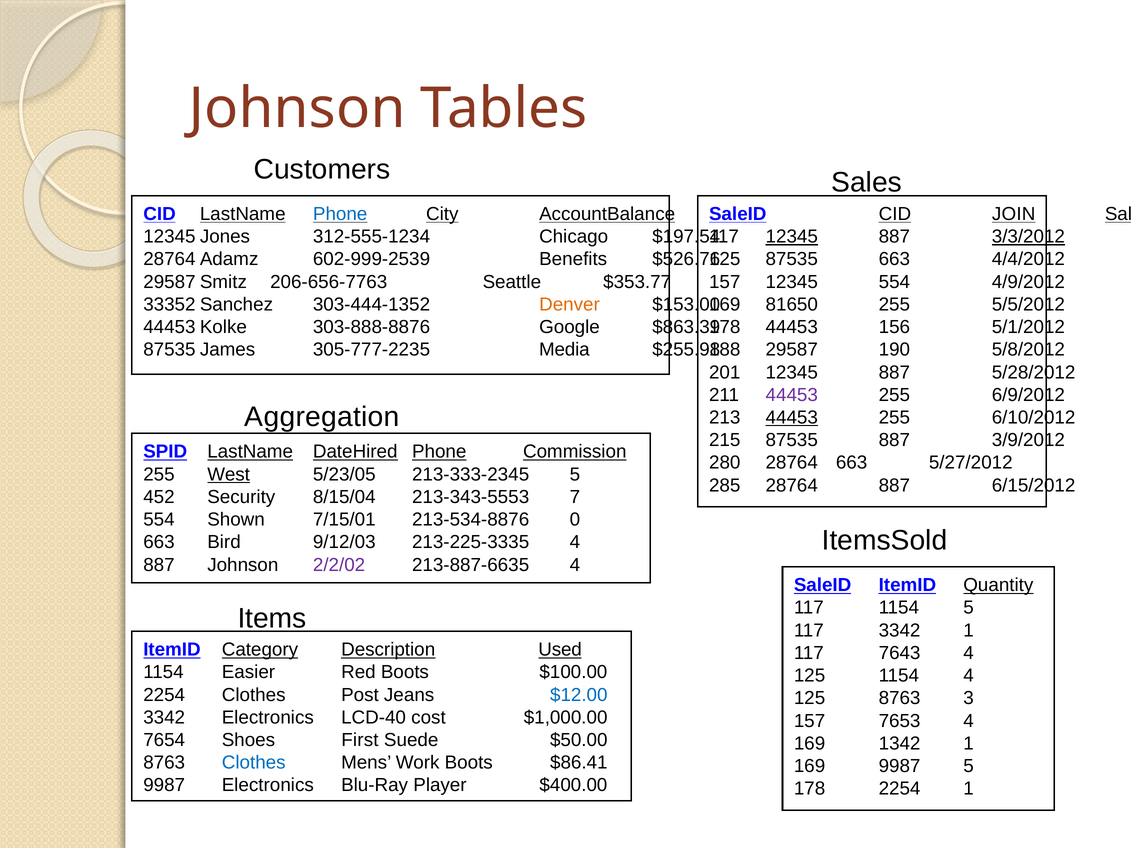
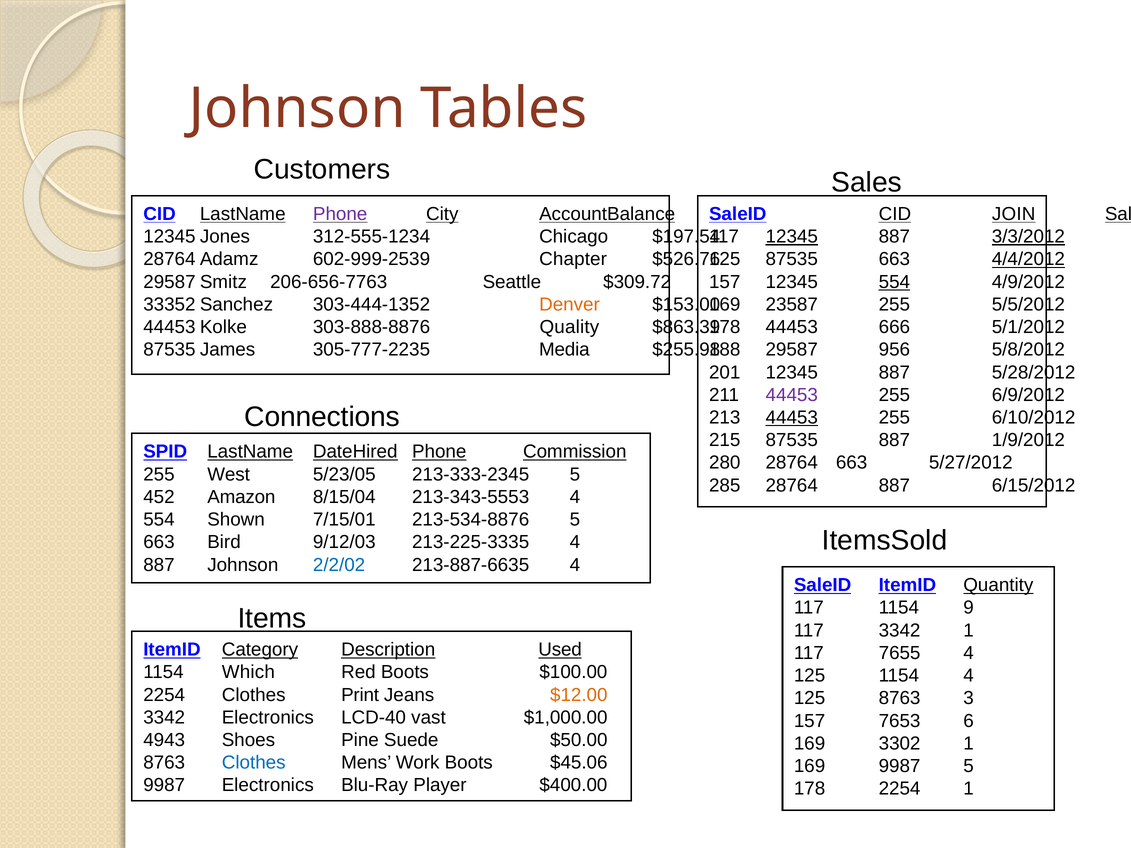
Phone colour: blue -> purple (340, 214)
Benefits: Benefits -> Chapter (573, 259)
4/4/2012 underline: none -> present (1028, 259)
$353.77: $353.77 -> $309.72 (637, 282)
554 underline: none -> present (894, 282)
81650: 81650 -> 23587 (792, 305)
Google: Google -> Quality (569, 327)
156: 156 -> 666 (894, 327)
190: 190 -> 956 (894, 350)
Aggregation: Aggregation -> Connections (322, 417)
3/9/2012: 3/9/2012 -> 1/9/2012 (1028, 440)
West underline: present -> none (229, 475)
Security: Security -> Amazon (241, 497)
213-343-5553 7: 7 -> 4 (575, 497)
213-534-8876 0: 0 -> 5 (575, 520)
2/2/02 colour: purple -> blue (339, 565)
1154 5: 5 -> 9 (969, 608)
7643: 7643 -> 7655 (900, 653)
Easier: Easier -> Which (248, 672)
Post: Post -> Print (360, 695)
$12.00 colour: blue -> orange (579, 695)
cost: cost -> vast (428, 718)
7653 4: 4 -> 6 (969, 721)
7654: 7654 -> 4943 (164, 740)
First: First -> Pine (360, 740)
1342: 1342 -> 3302 (900, 744)
$86.41: $86.41 -> $45.06 (579, 763)
